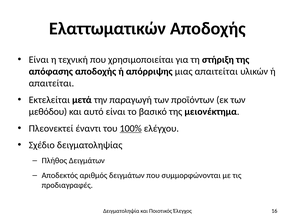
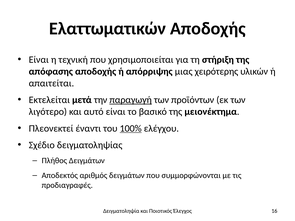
μιας απαιτείται: απαιτείται -> χειρότερης (216, 71)
παραγωγή underline: none -> present (131, 100)
μεθόδου: μεθόδου -> λιγότερο (48, 112)
